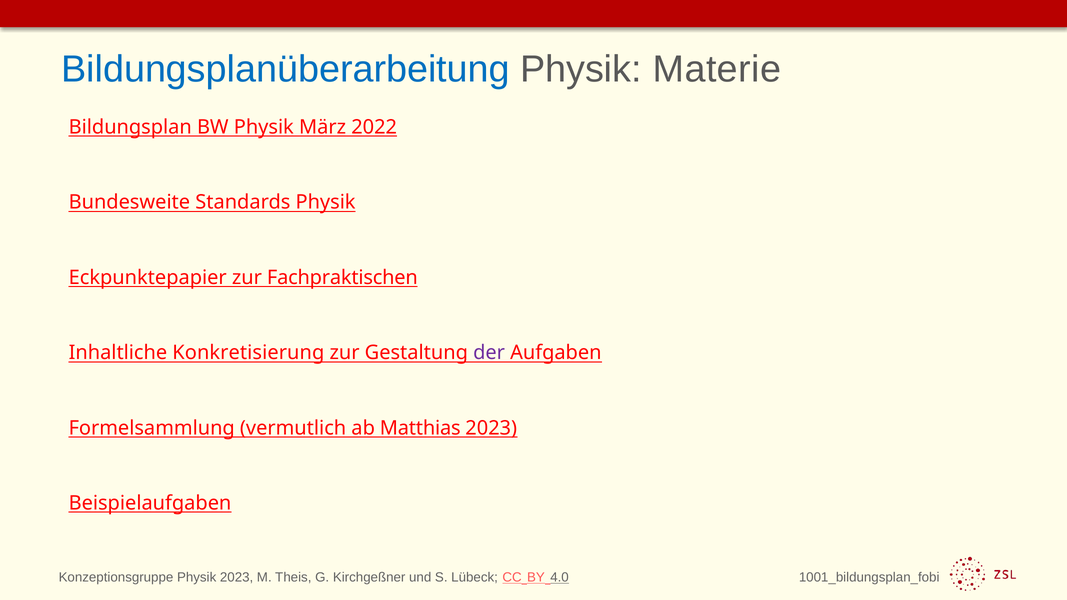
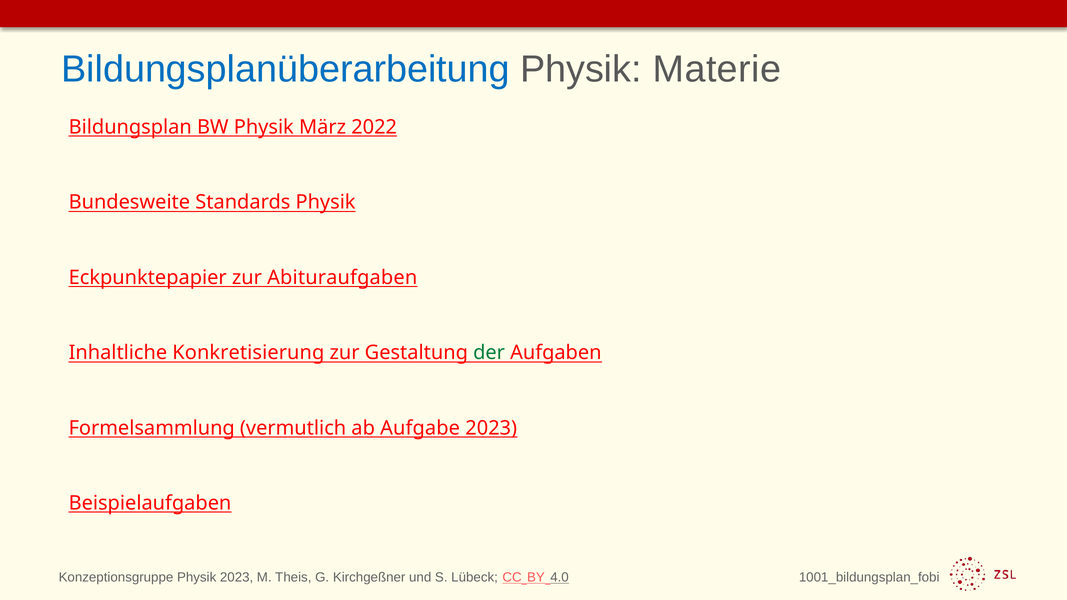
Fachpraktischen: Fachpraktischen -> Abituraufgaben (342, 278)
der colour: purple -> green (489, 353)
Matthias: Matthias -> Aufgabe (420, 428)
